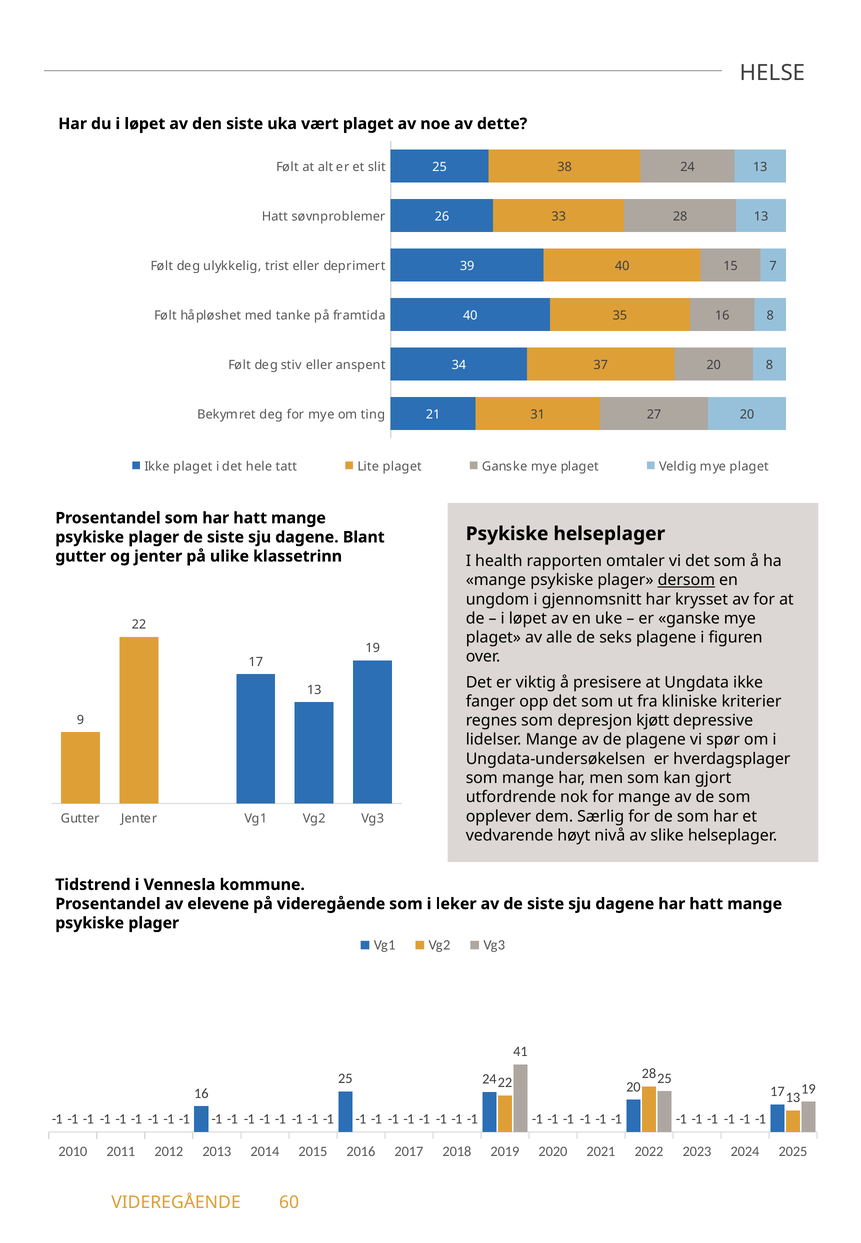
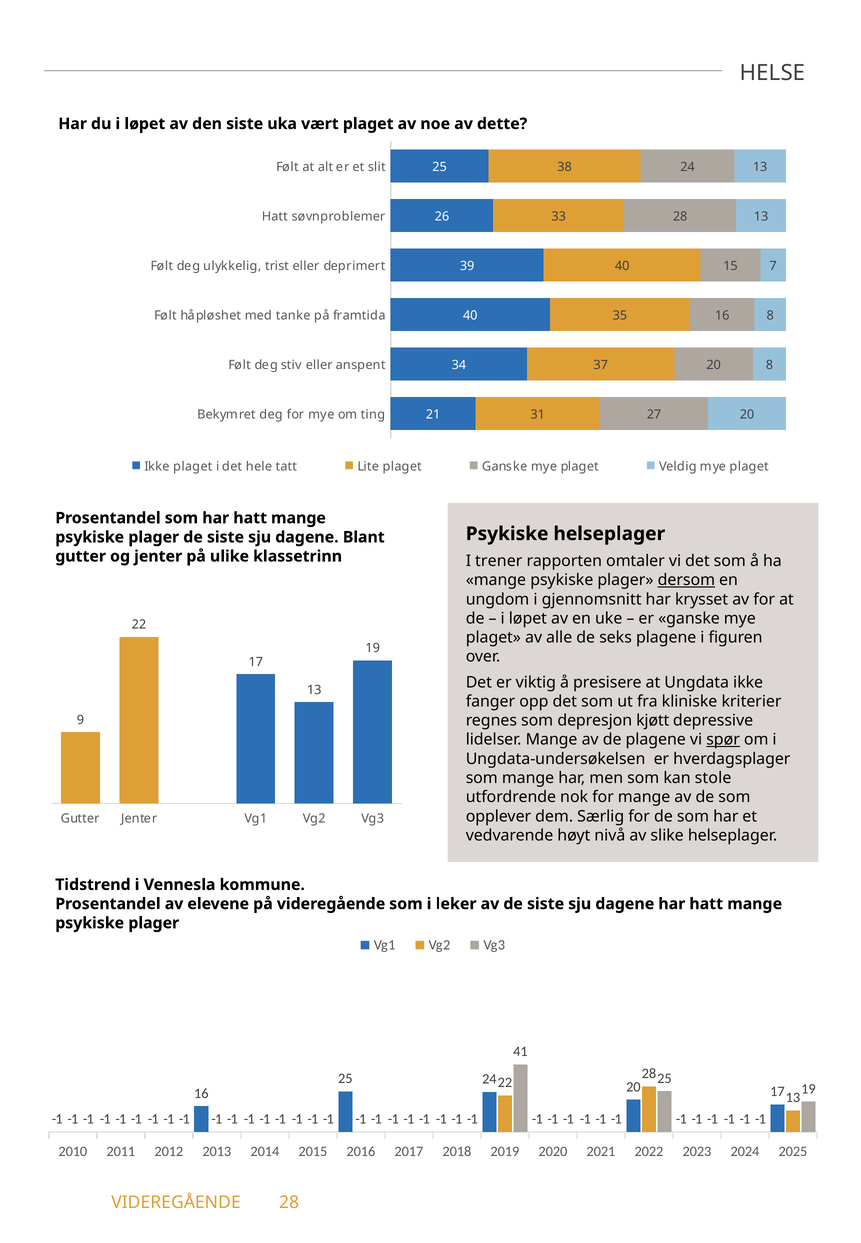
health: health -> trener (499, 561)
spør underline: none -> present (723, 740)
gjort: gjort -> stole (713, 778)
VIDEREGÅENDE 60: 60 -> 28 (289, 1203)
